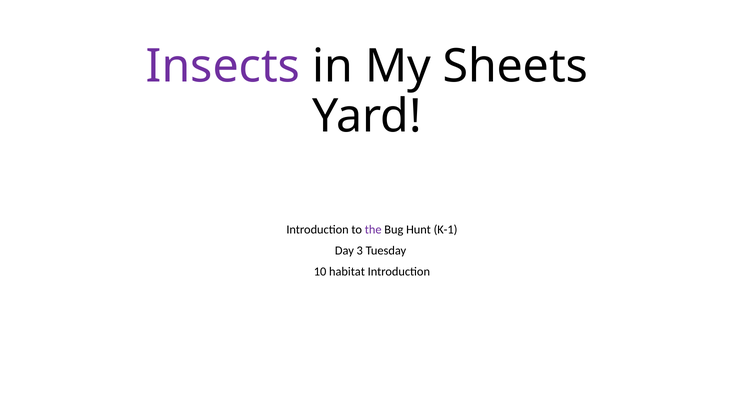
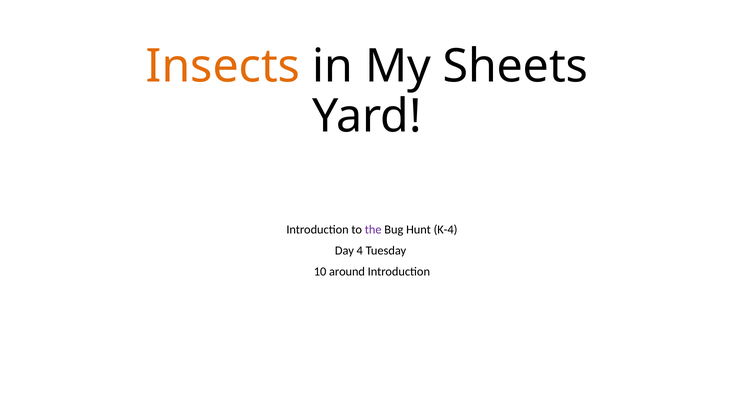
Insects colour: purple -> orange (223, 66)
K-1: K-1 -> K-4 (446, 229)
3: 3 -> 4 (360, 250)
habitat: habitat -> around (347, 271)
